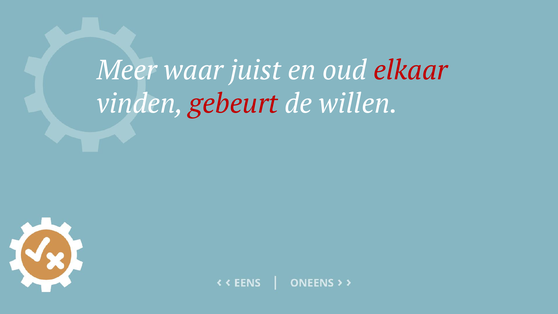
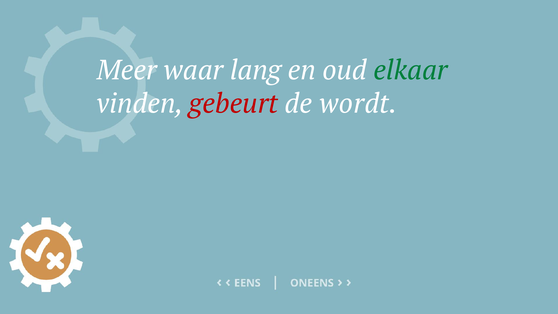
juist: juist -> lang (256, 70)
elkaar colour: red -> green (411, 70)
willen: willen -> wordt (358, 104)
